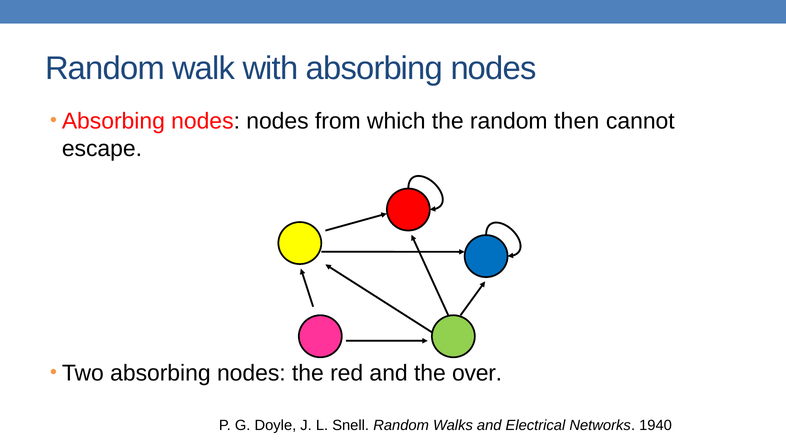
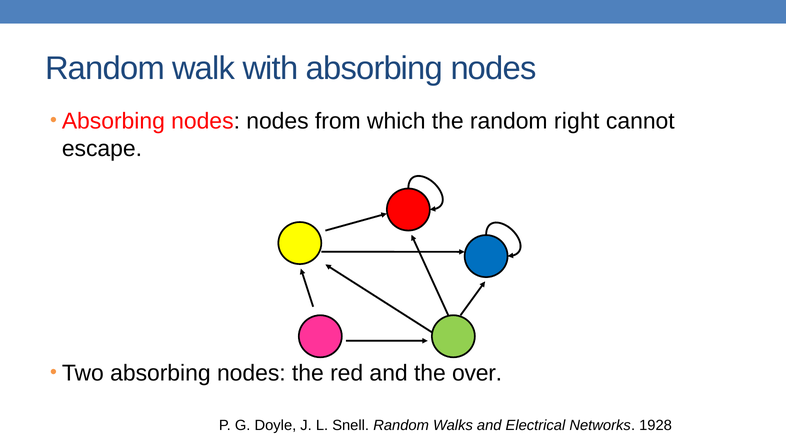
then: then -> right (577, 121)
1940: 1940 -> 1928 (656, 425)
